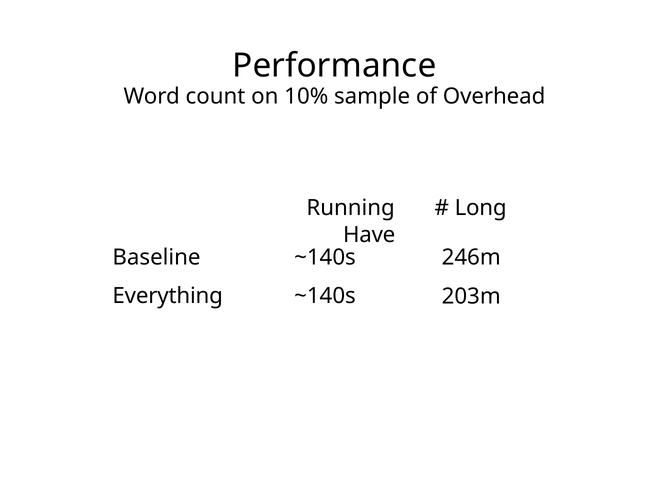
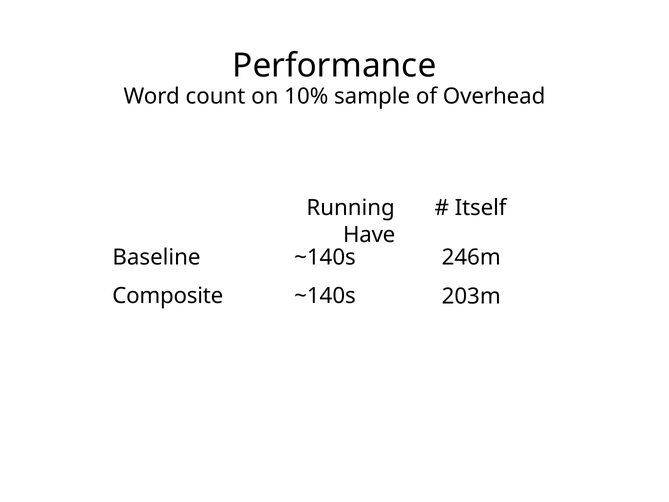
Long: Long -> Itself (481, 208)
Everything: Everything -> Composite (168, 296)
